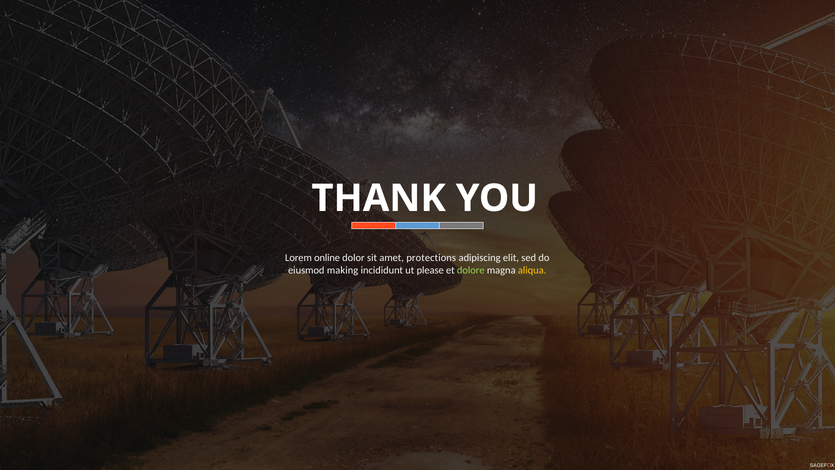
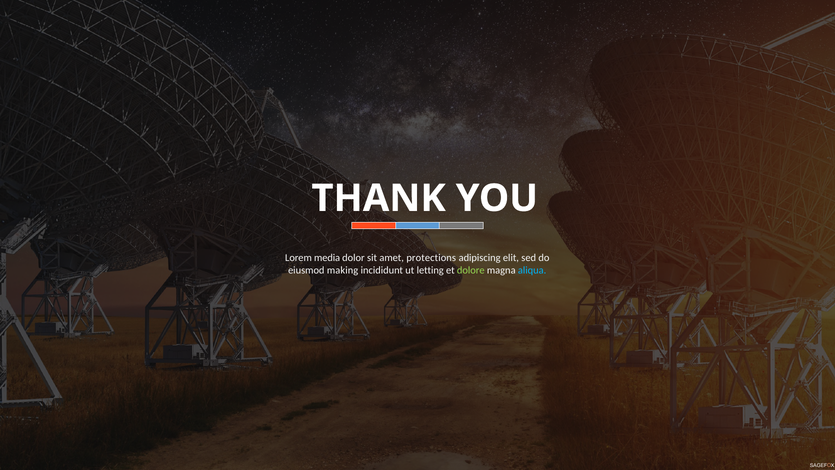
online: online -> media (327, 258)
please: please -> letting (430, 270)
aliqua colour: yellow -> light blue (532, 270)
